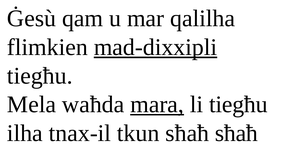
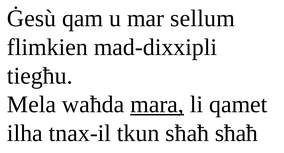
qalilha: qalilha -> sellum (202, 18)
mad-dixxipli underline: present -> none (155, 47)
li tiegħu: tiegħu -> qamet (238, 104)
